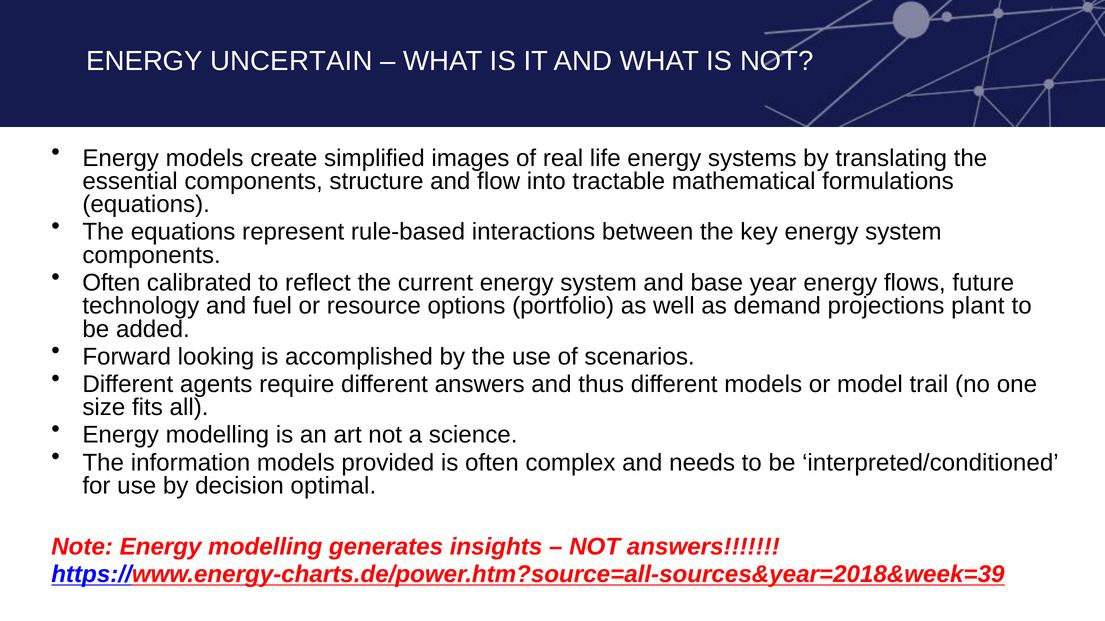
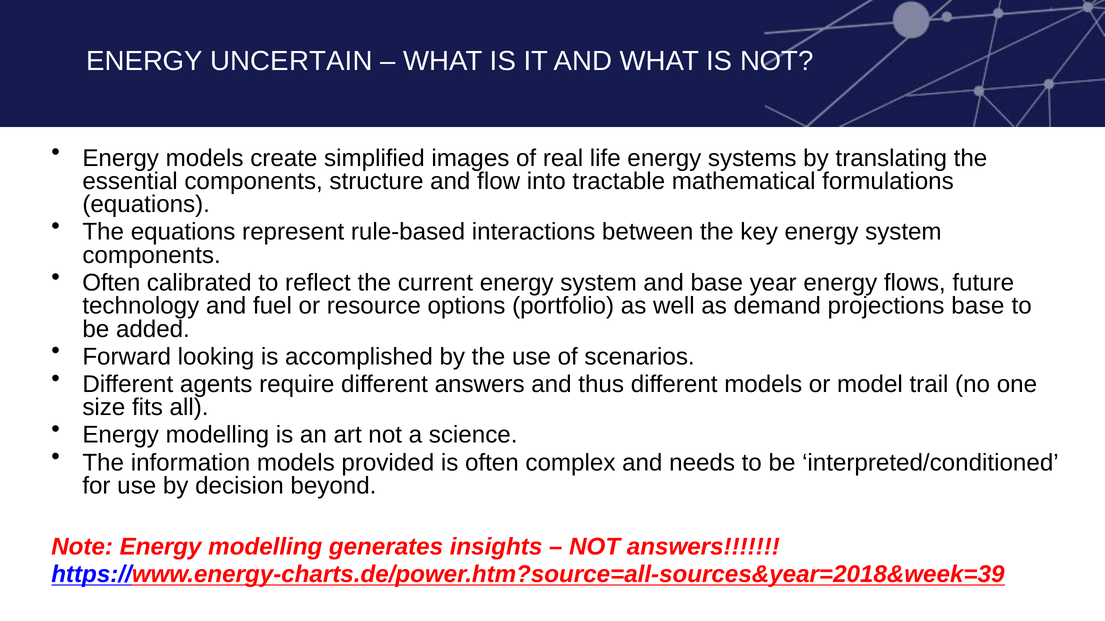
projections plant: plant -> base (978, 306)
optimal: optimal -> beyond (333, 486)
